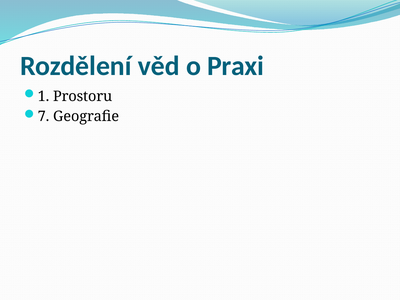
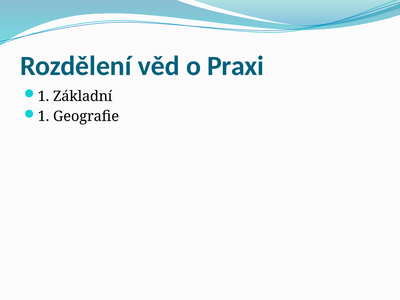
Prostoru: Prostoru -> Základní (83, 96)
7: 7 -> 1 (44, 117)
